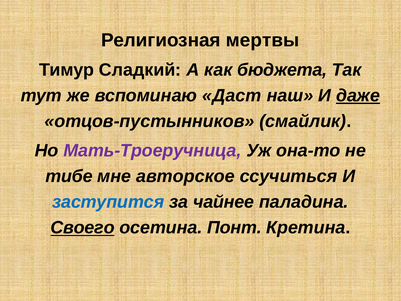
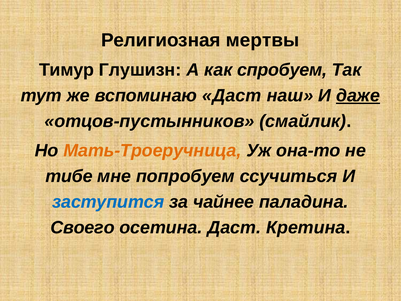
Сладкий: Сладкий -> Глушизн (140, 70)
бюджета: бюджета -> спробуем (282, 70)
Мать-Троеручница colour: purple -> orange (152, 151)
авторское: авторское -> попробуем (185, 176)
Своего underline: present -> none (83, 228)
осетина Понт: Понт -> Даст (234, 228)
